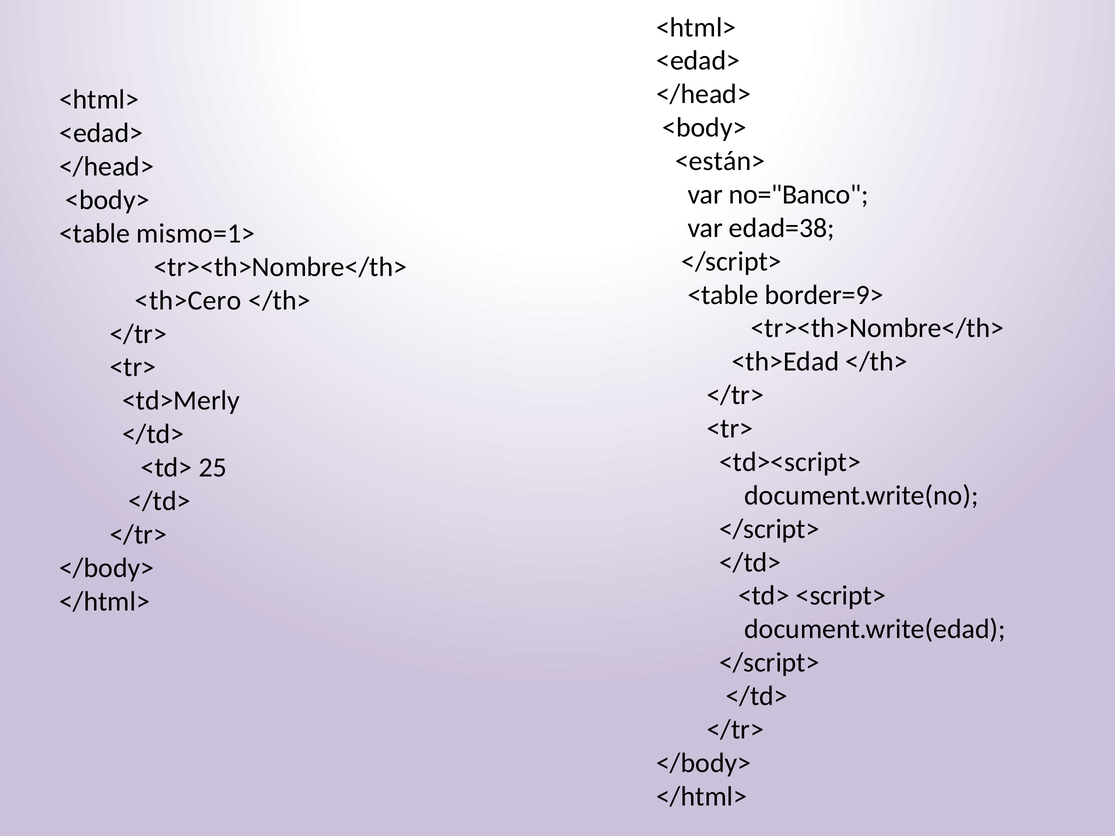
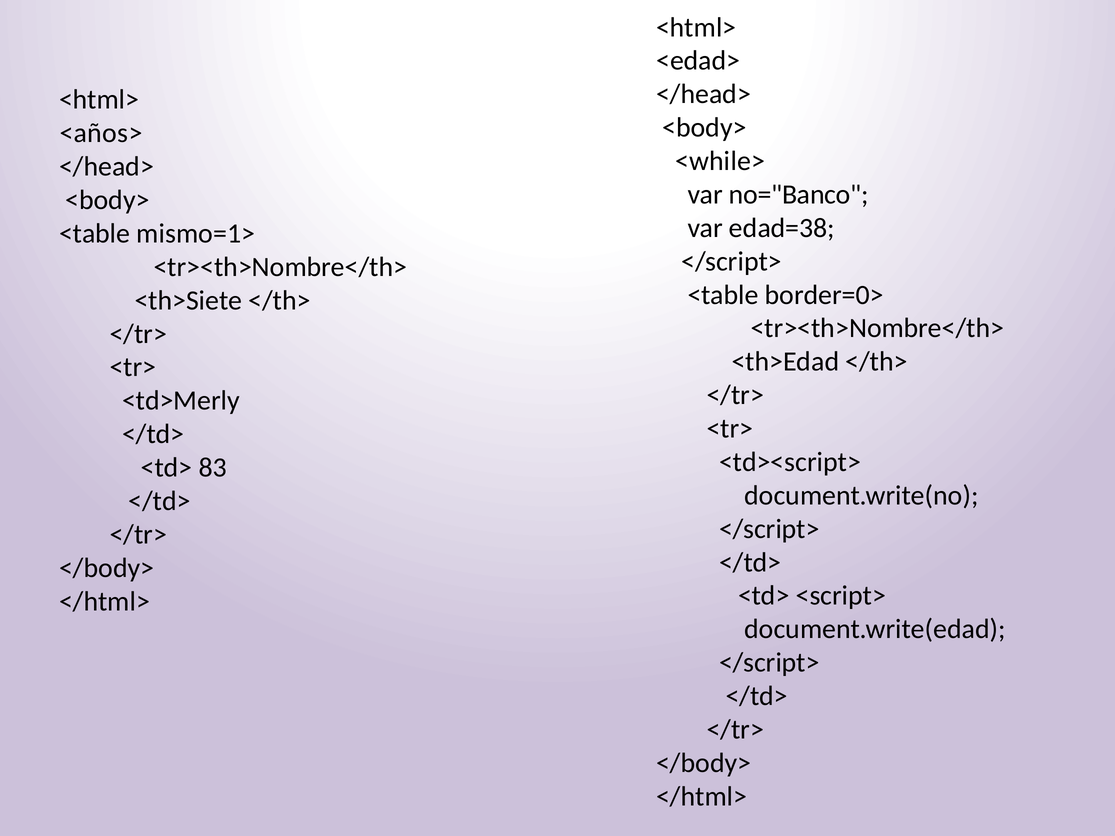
<edad>: <edad> -> <años> (101, 133)
<están>: <están> -> <while> (720, 161)
border=9>: border=9> -> border=0> (824, 295)
<th>Cero: <th>Cero -> <th>Siete (188, 300)
25: 25 -> 83 (213, 468)
